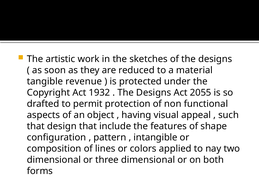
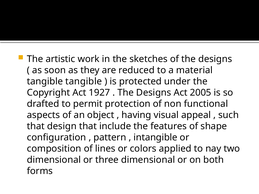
tangible revenue: revenue -> tangible (84, 82)
1932: 1932 -> 1927 (99, 93)
2055: 2055 -> 2005 (201, 93)
